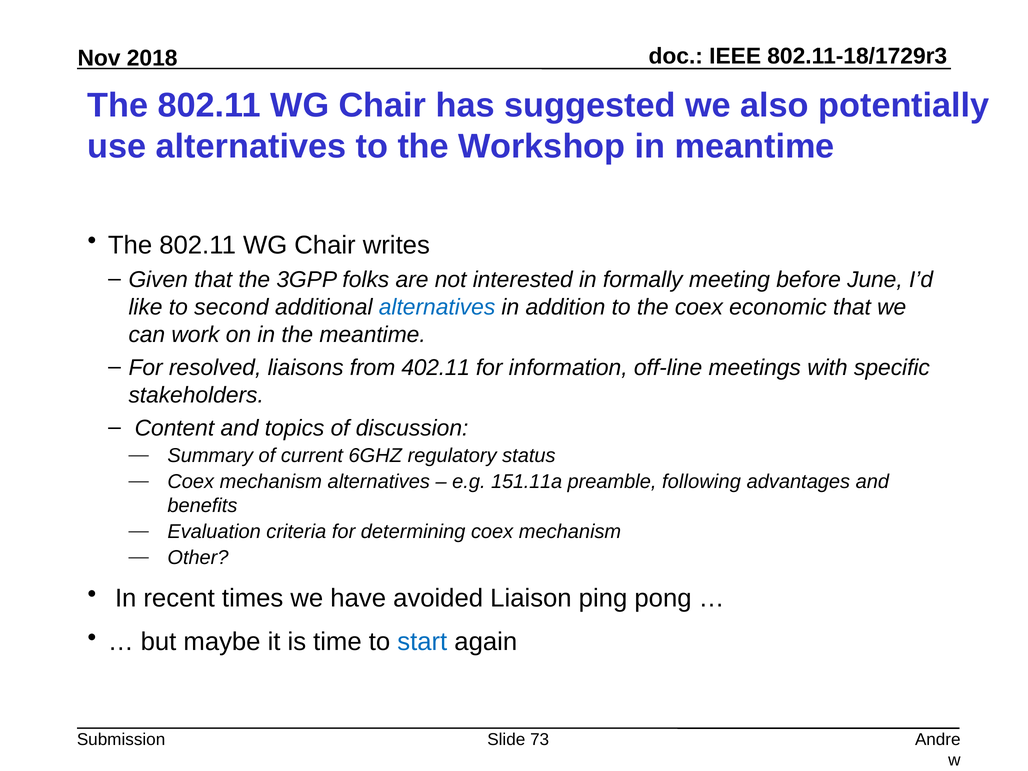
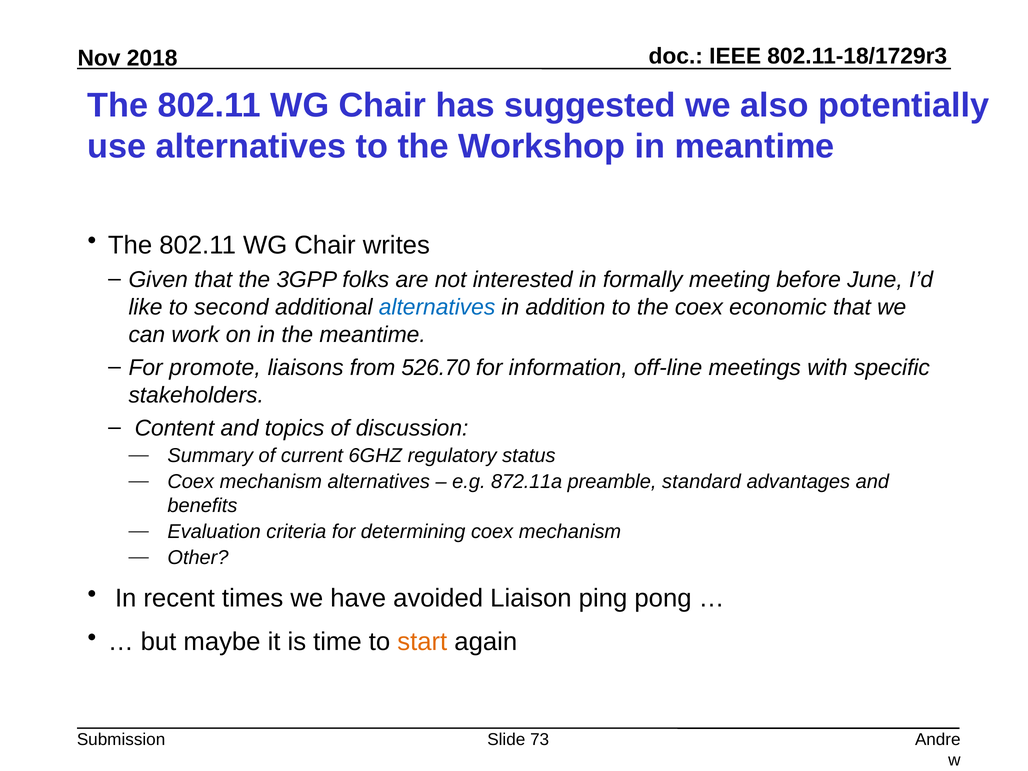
resolved: resolved -> promote (215, 368)
402.11: 402.11 -> 526.70 (436, 368)
151.11a: 151.11a -> 872.11a (527, 482)
following: following -> standard (701, 482)
start colour: blue -> orange (422, 642)
